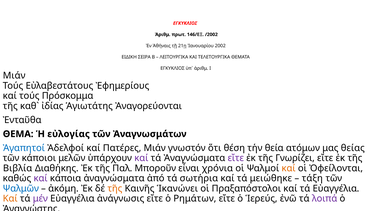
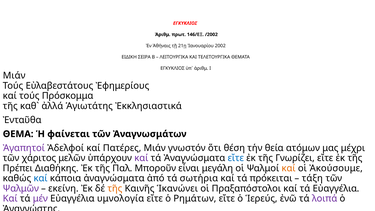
ἰδίας: ἰδίας -> ἀλλά (52, 106)
Ἀναγορεύονται: Ἀναγορεύονται -> Ἐκκλησιαστικά (148, 106)
εὐλογίας: εὐλογίας -> φαίνεται (69, 134)
Ἀγαπητοί colour: blue -> purple (24, 148)
θείας: θείας -> μέχρι (353, 148)
κάποιοι: κάποιοι -> χάριτος (39, 158)
εἴτε colour: purple -> blue (236, 158)
Βιβλία: Βιβλία -> Πρέπει (18, 168)
χρόνια: χρόνια -> μεγάλη (217, 168)
Ὀφείλονται: Ὀφείλονται -> Ἀκούσουμε (336, 168)
καί colour: purple -> blue (41, 178)
μειώθηκε: μειώθηκε -> πρόκειται (271, 178)
Ψαλμῶν colour: blue -> purple (21, 188)
ἀκόμη: ἀκόμη -> εκείνη (63, 188)
Καί colour: orange -> purple (10, 199)
ἀνάγνωσις: ἀνάγνωσις -> υμνολογία (121, 199)
